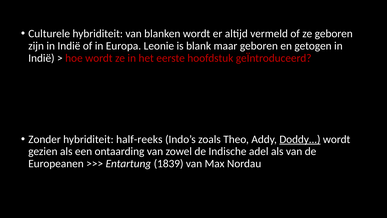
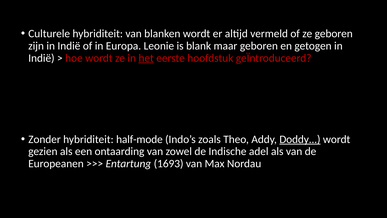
het underline: none -> present (146, 58)
half-reeks: half-reeks -> half-mode (139, 139)
1839: 1839 -> 1693 (169, 163)
